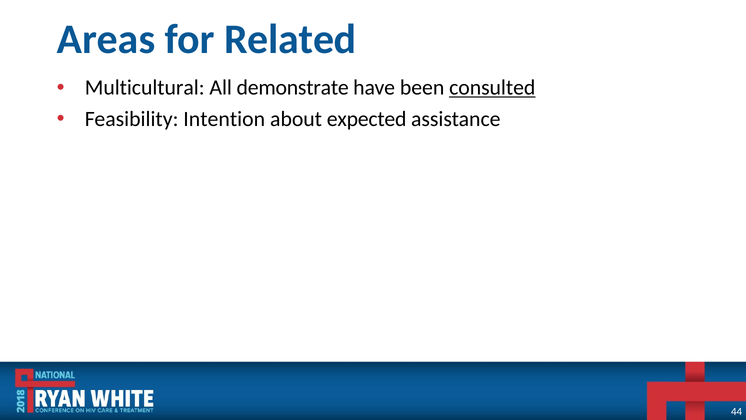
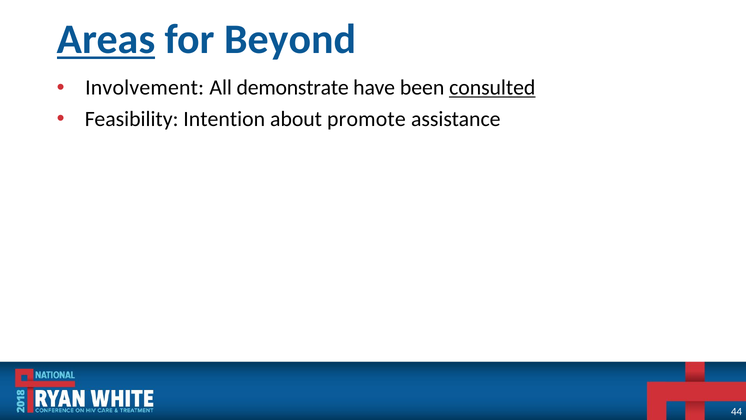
Areas underline: none -> present (106, 40)
Related: Related -> Beyond (290, 40)
Multicultural: Multicultural -> Involvement (145, 88)
expected: expected -> promote (366, 119)
